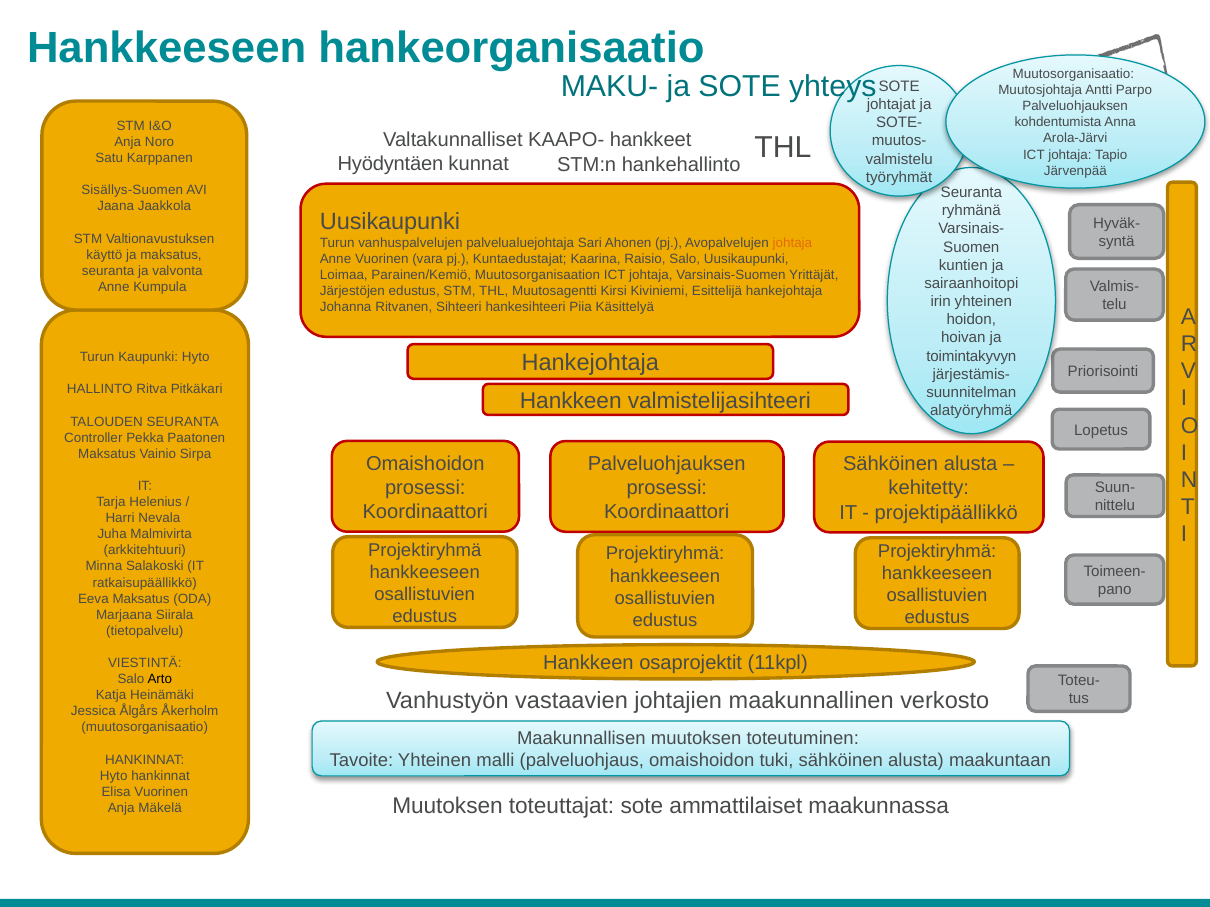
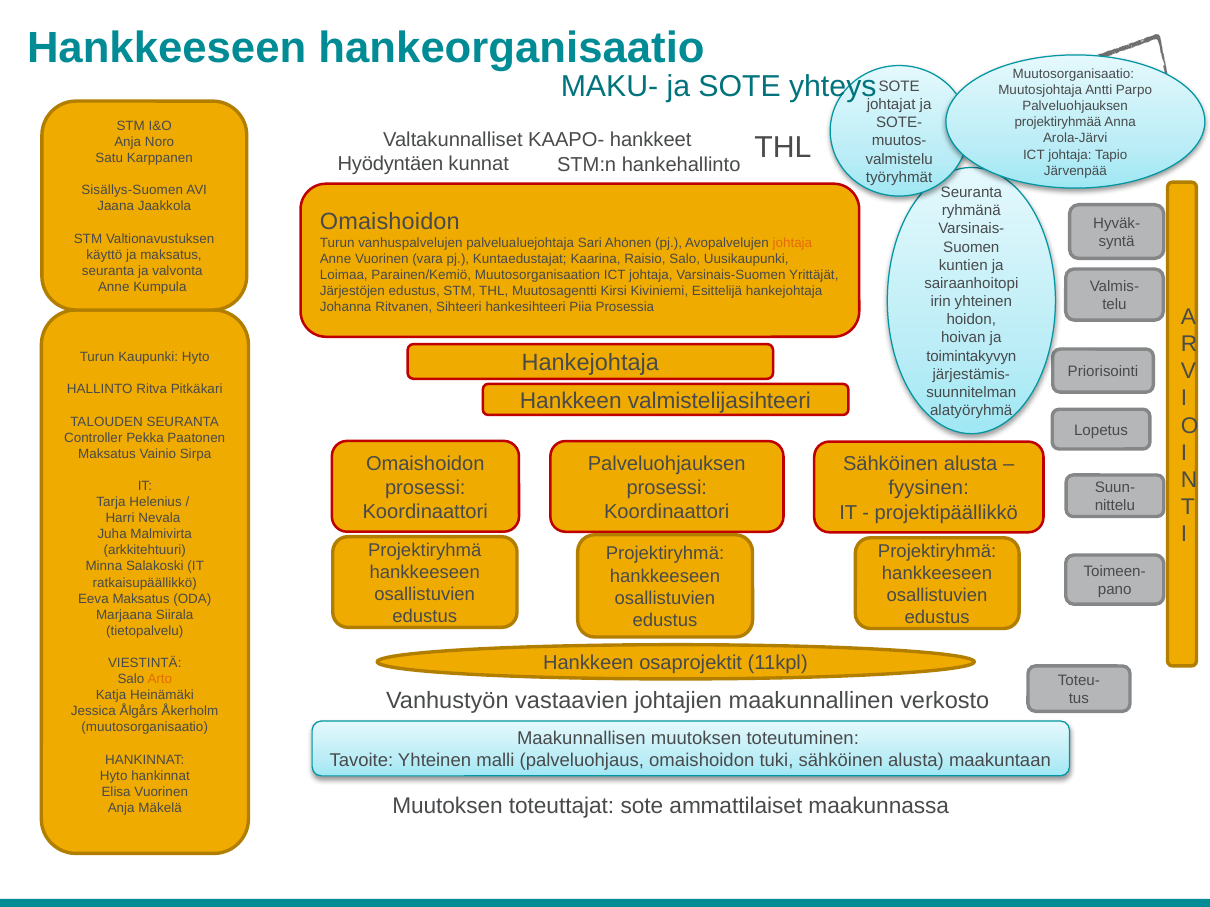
kohdentumista: kohdentumista -> projektiryhmää (1058, 122)
Uusikaupunki: Uusikaupunki -> Omaishoidon (390, 222)
Käsittelyä: Käsittelyä -> Prosessia (625, 308)
kehitetty: kehitetty -> fyysinen (929, 489)
Arto colour: black -> orange (160, 680)
